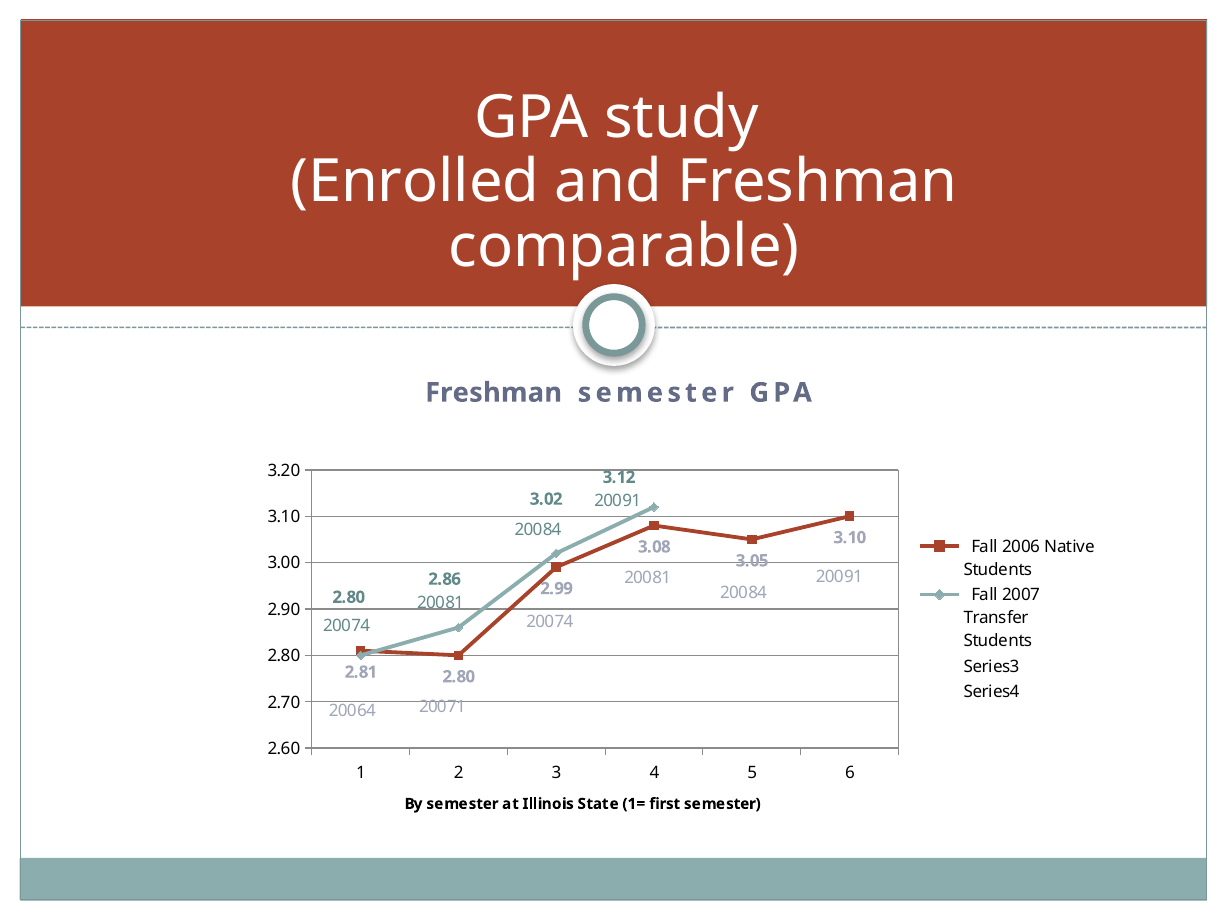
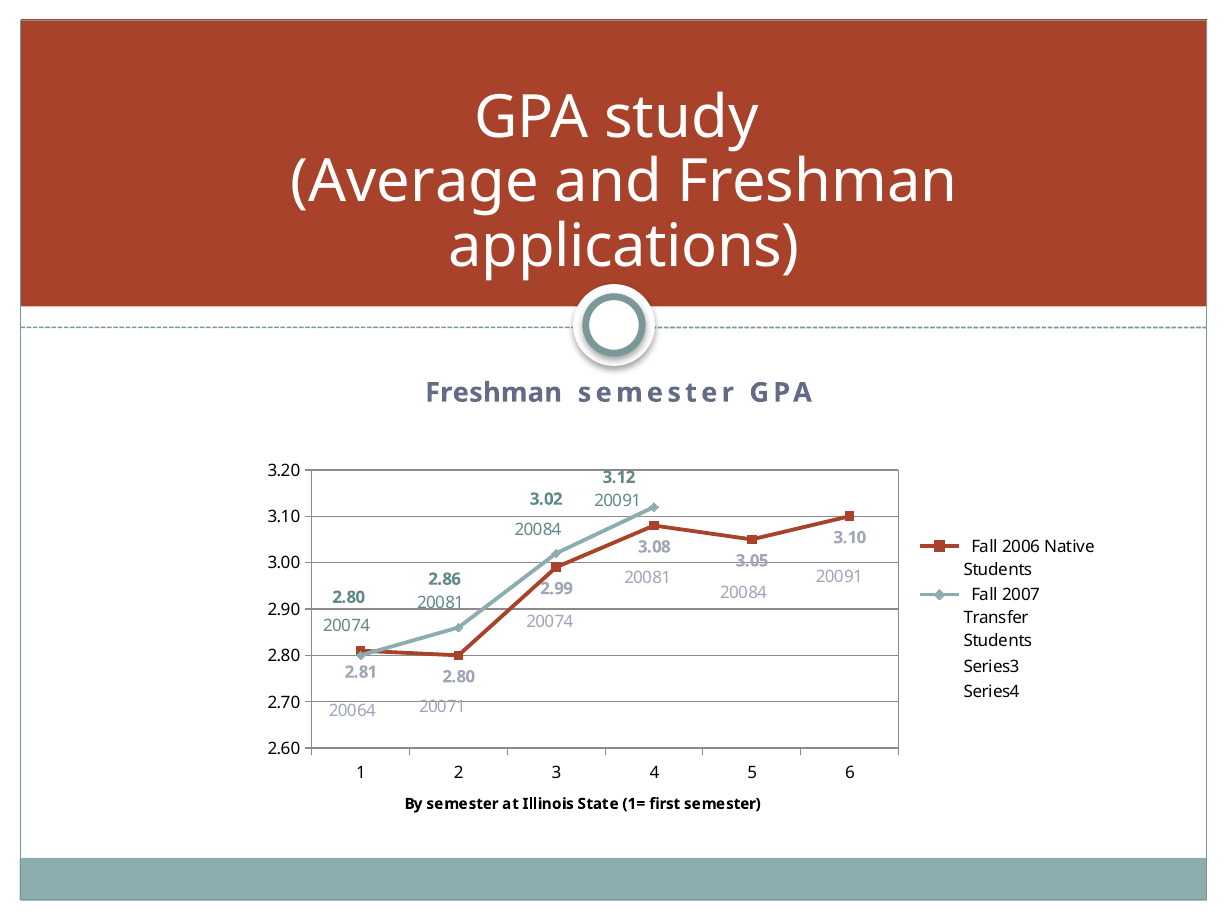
Enrolled: Enrolled -> Average (415, 182)
comparable: comparable -> applications (624, 247)
